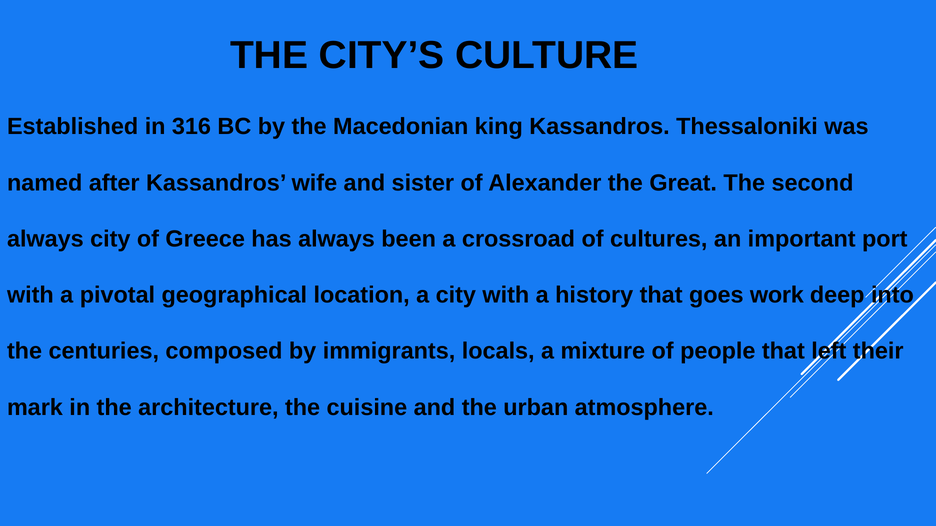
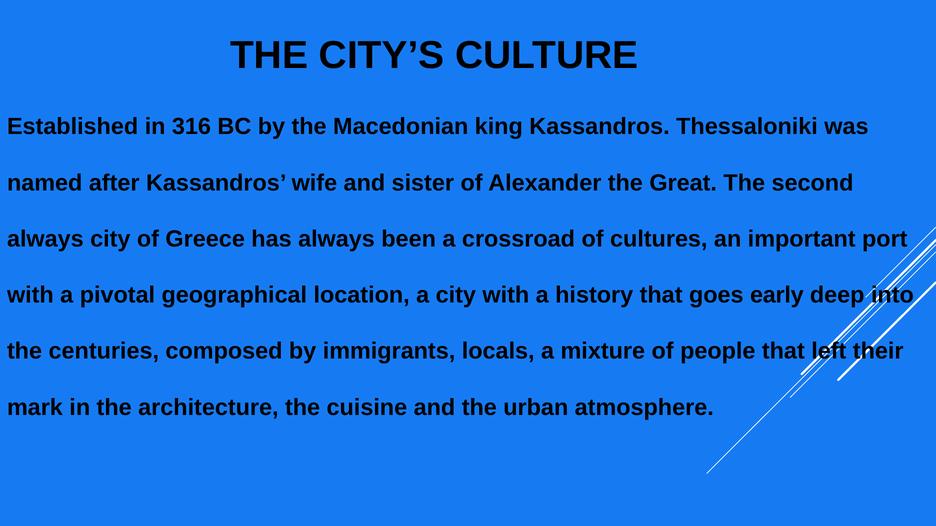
work: work -> early (777, 295)
